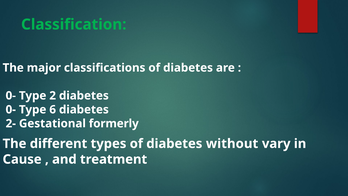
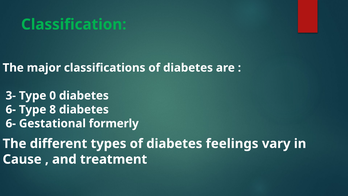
0-: 0- -> 3- (11, 96)
2: 2 -> 0 (53, 96)
0-: 0- -> 6- (11, 109)
6: 6 -> 8 (53, 109)
2-: 2- -> 6- (11, 123)
without: without -> feelings (232, 143)
